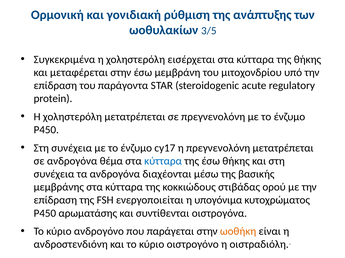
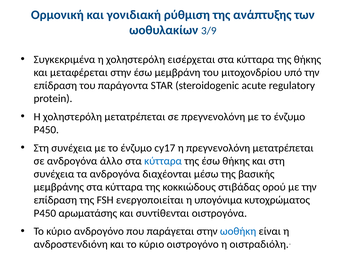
3/5: 3/5 -> 3/9 (209, 31)
θέμα: θέμα -> άλλο (111, 161)
ωοθήκη colour: orange -> blue (238, 232)
